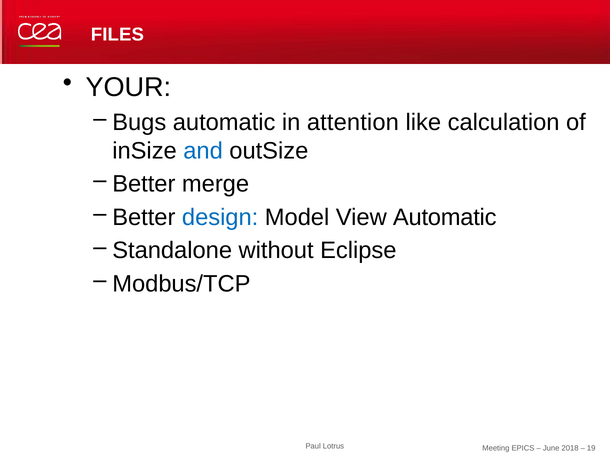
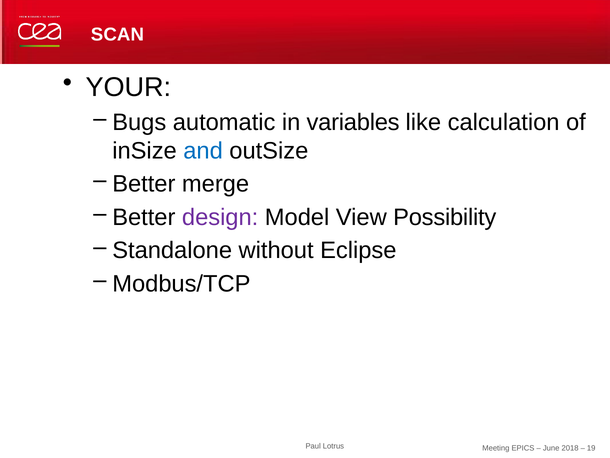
FILES: FILES -> SCAN (117, 34)
attention: attention -> variables (353, 122)
design colour: blue -> purple (220, 217)
View Automatic: Automatic -> Possibility (445, 217)
